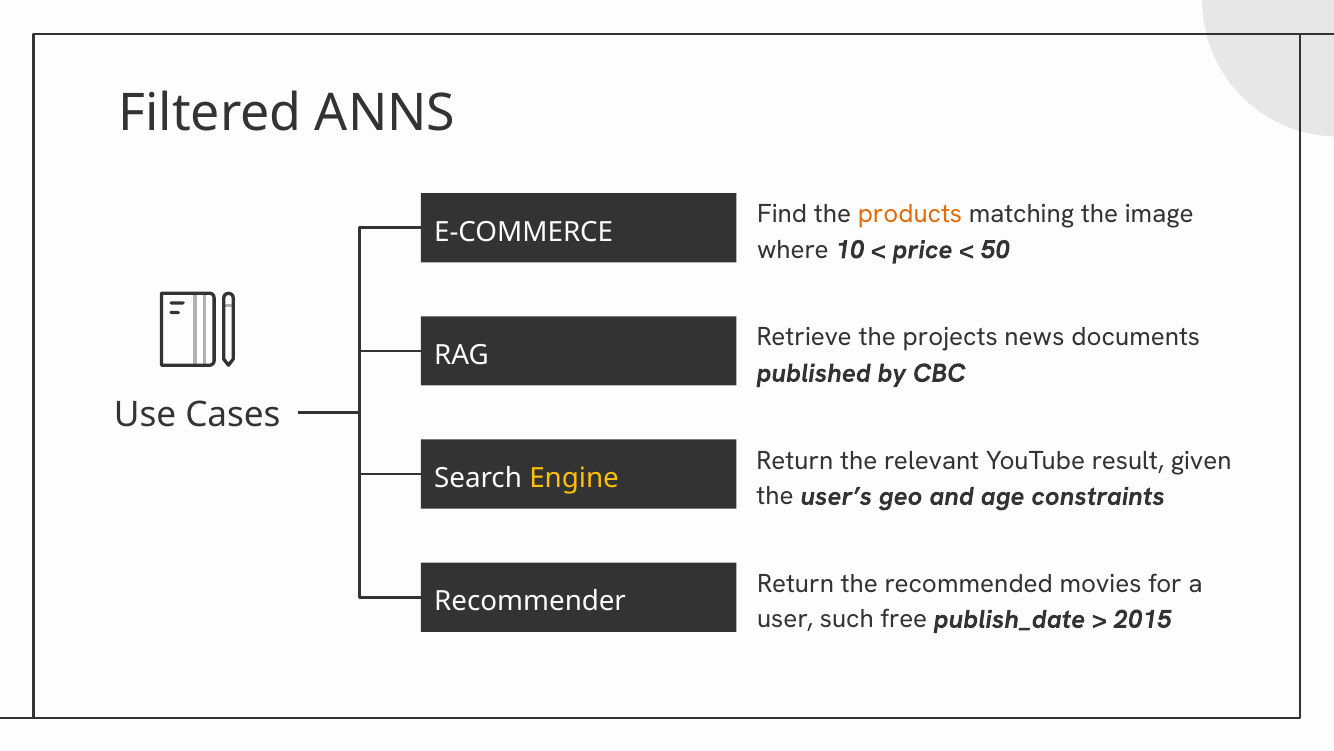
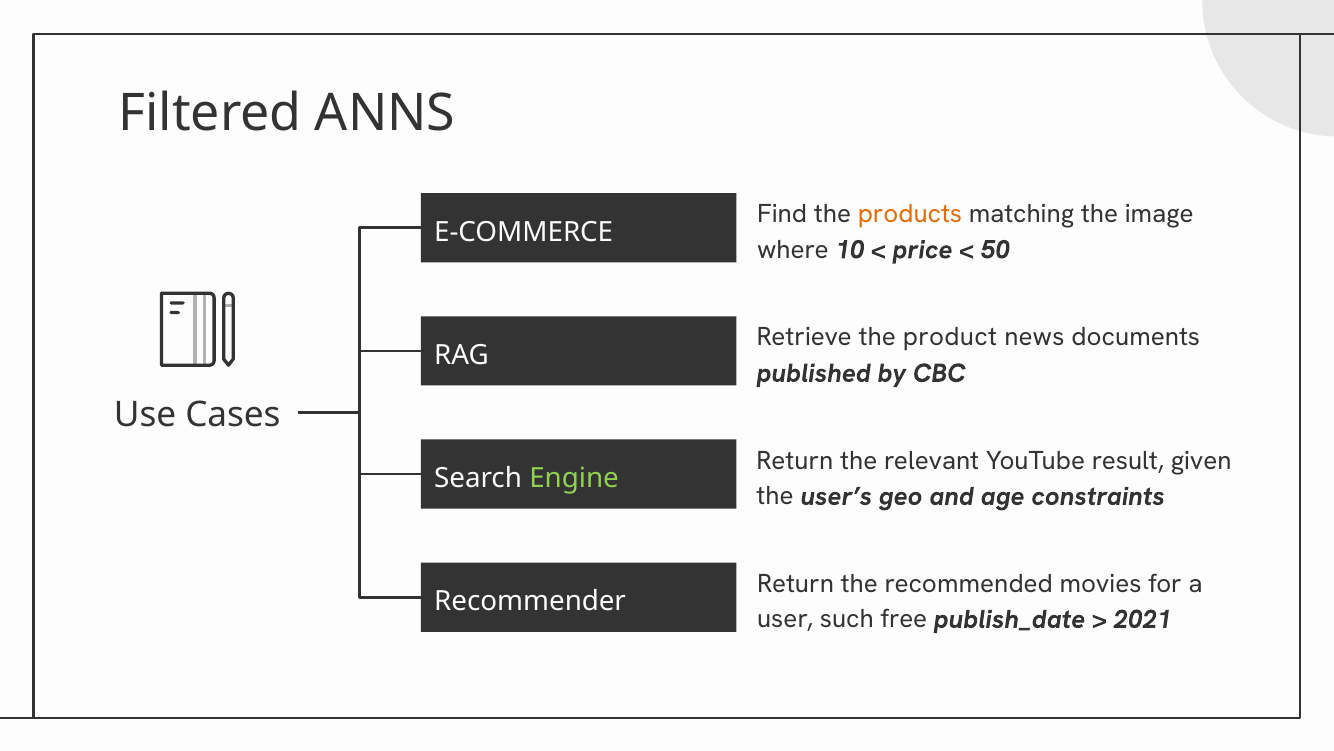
projects: projects -> product (950, 337)
Engine colour: yellow -> light green (574, 478)
2015: 2015 -> 2021 (1142, 619)
